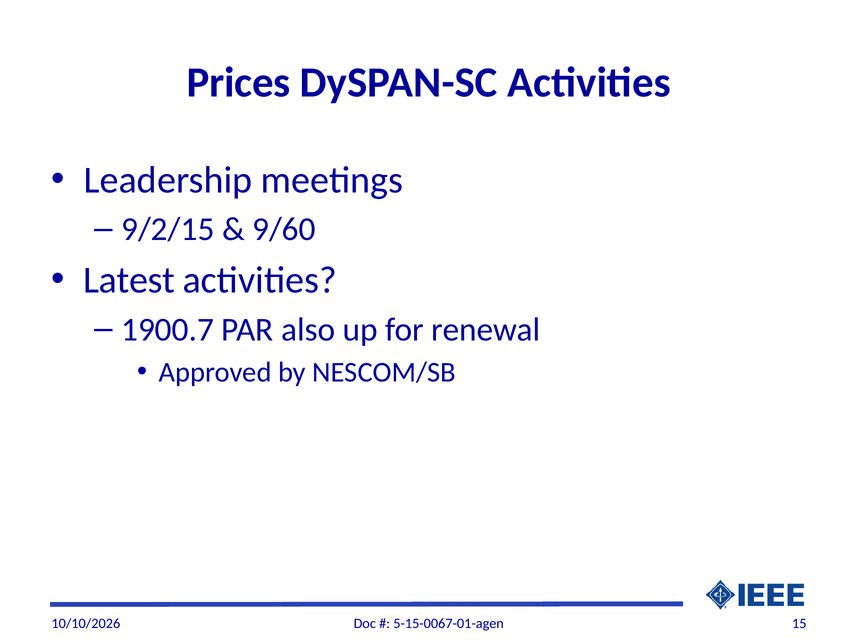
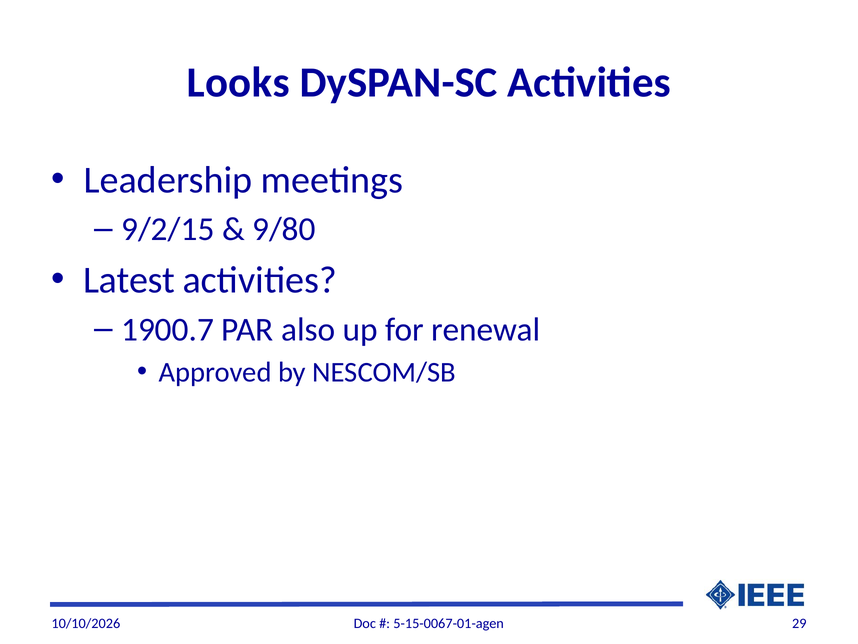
Prices: Prices -> Looks (238, 82)
9/60: 9/60 -> 9/80 (284, 229)
15: 15 -> 29 (799, 623)
